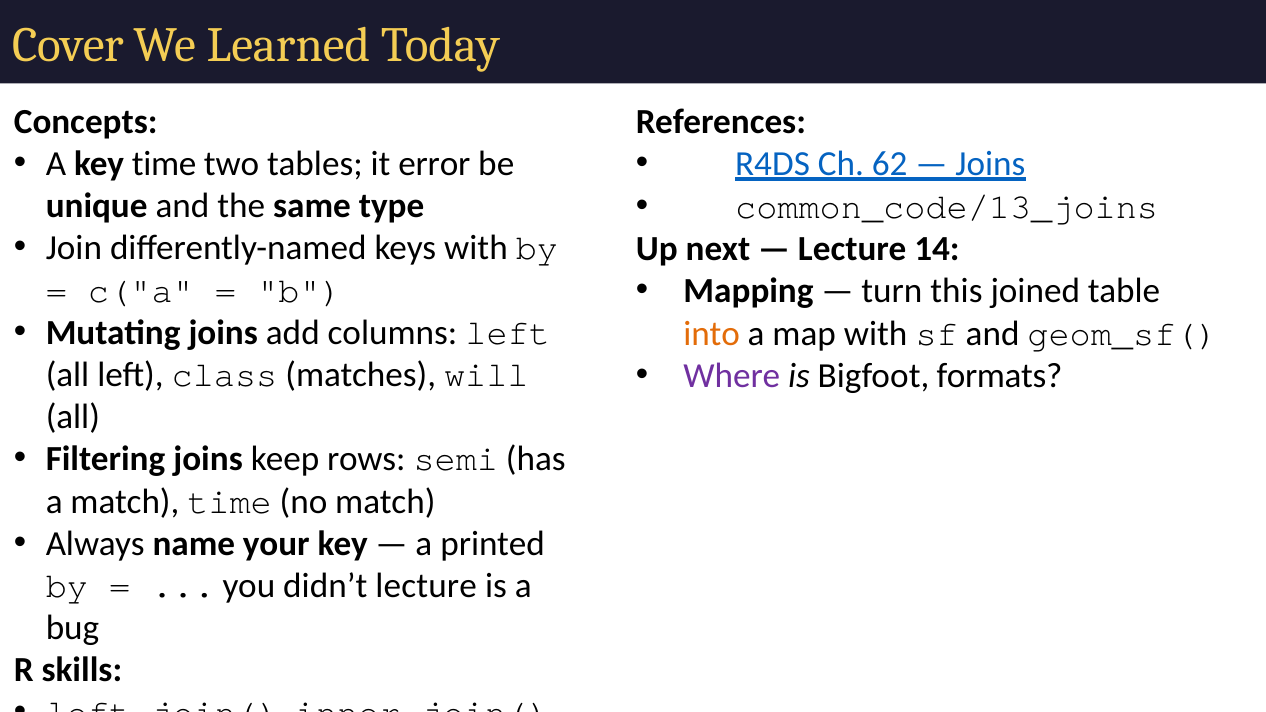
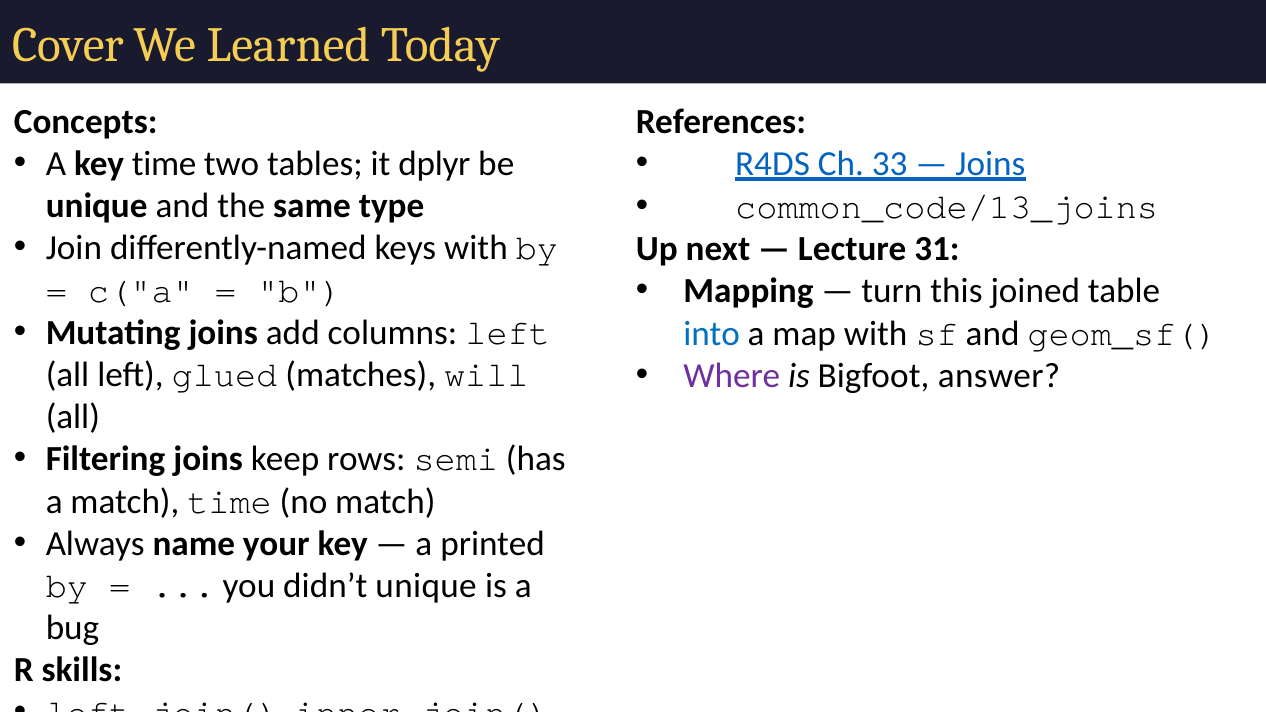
error: error -> dplyr (434, 164)
62: 62 -> 33 (890, 164)
14: 14 -> 31 (937, 249)
into colour: orange -> blue (712, 334)
formats: formats -> answer (999, 376)
class: class -> glued (224, 375)
didn’t lecture: lecture -> unique (426, 586)
